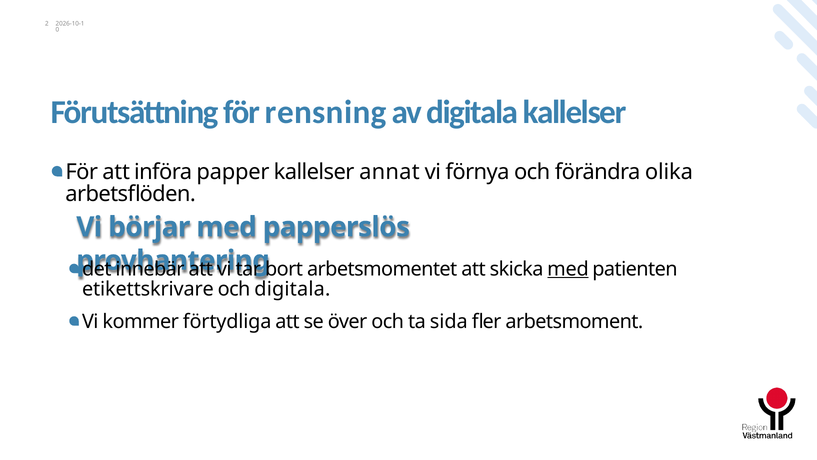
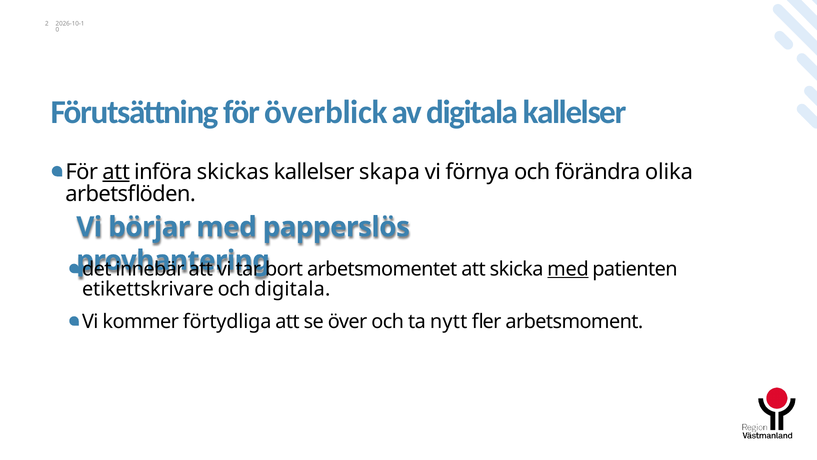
rensning: rensning -> överblick (326, 112)
att underline: none -> present (116, 172)
papper: papper -> skickas (233, 172)
annat: annat -> skapa (389, 172)
sida: sida -> nytt (449, 321)
